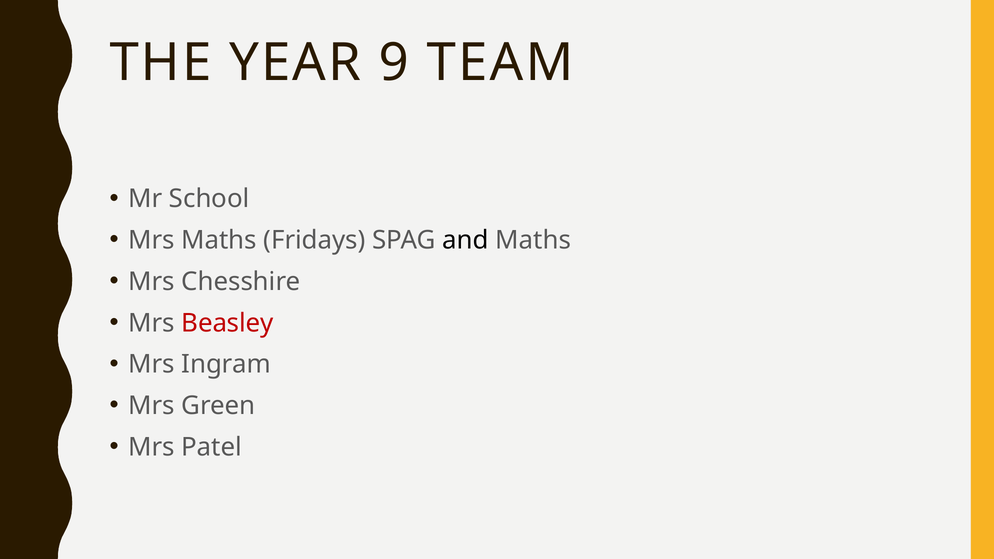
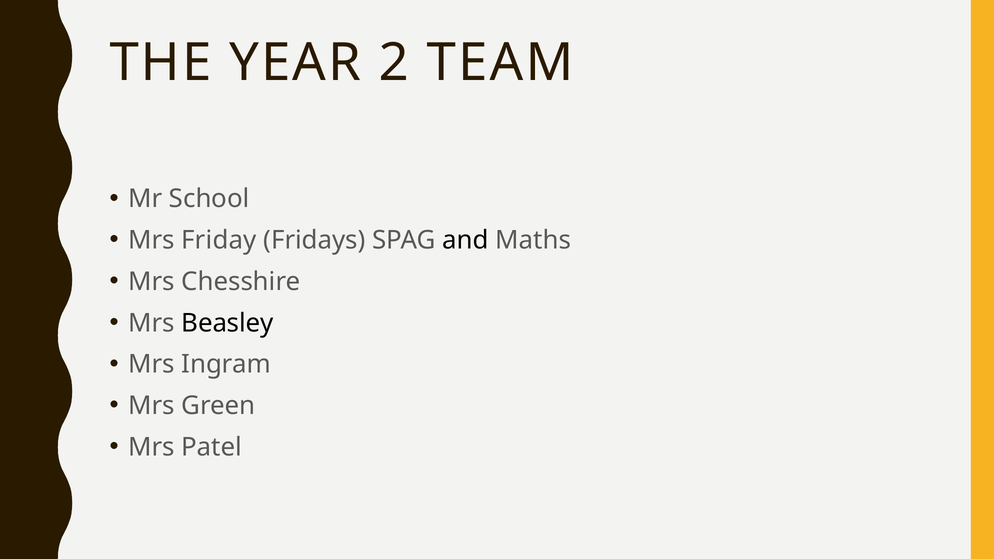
9: 9 -> 2 (394, 63)
Mrs Maths: Maths -> Friday (219, 240)
Beasley colour: red -> black (227, 323)
